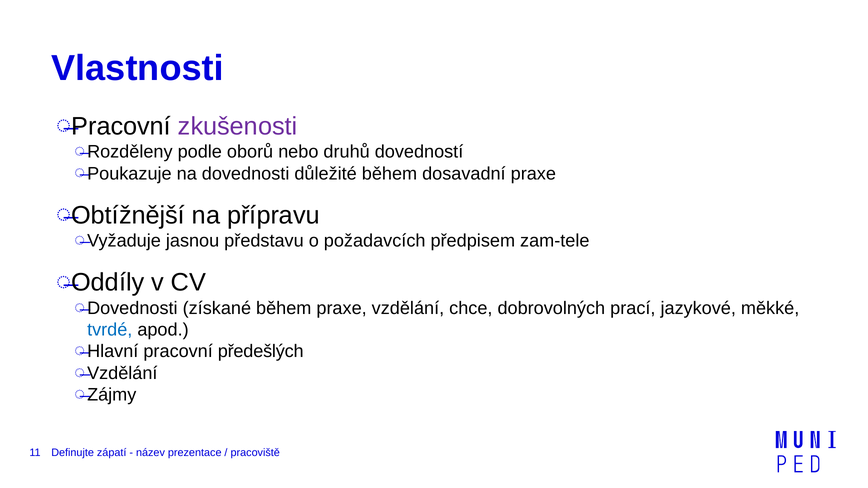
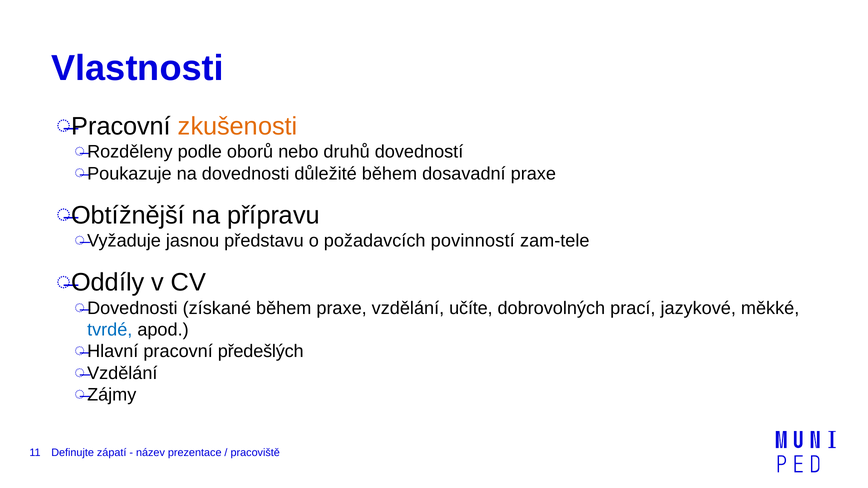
zkušenosti colour: purple -> orange (238, 126)
předpisem: předpisem -> povinností (473, 241)
chce: chce -> učíte (471, 308)
